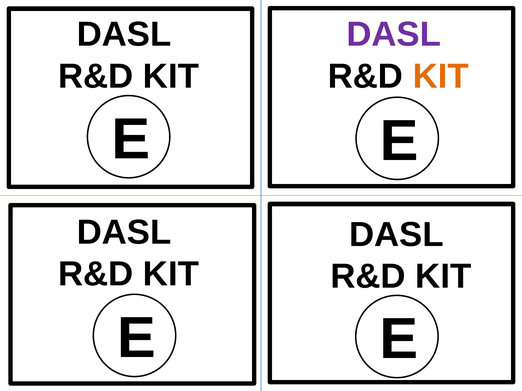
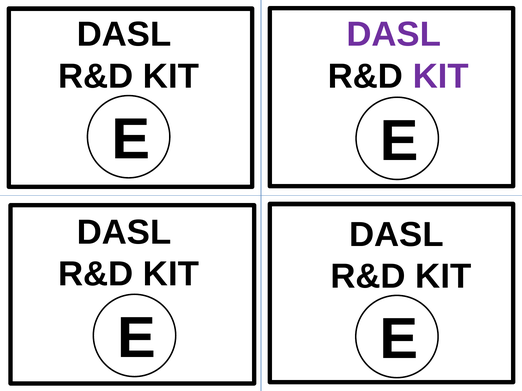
KIT colour: orange -> purple (441, 76)
